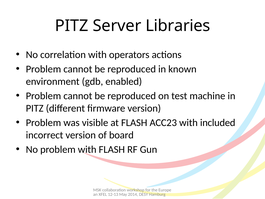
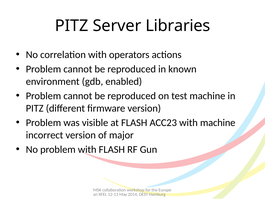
with included: included -> machine (218, 122)
board: board -> major (121, 135)
